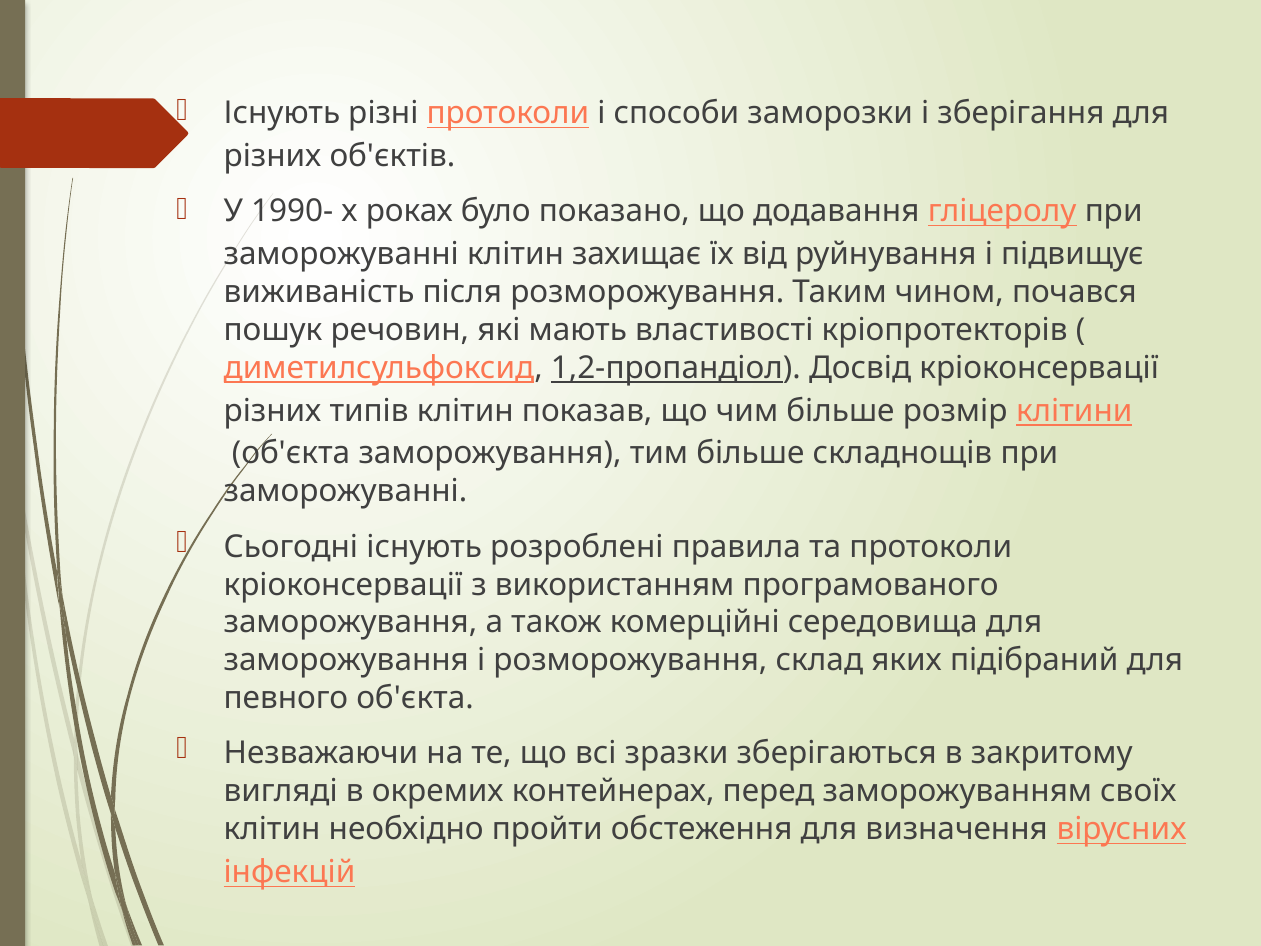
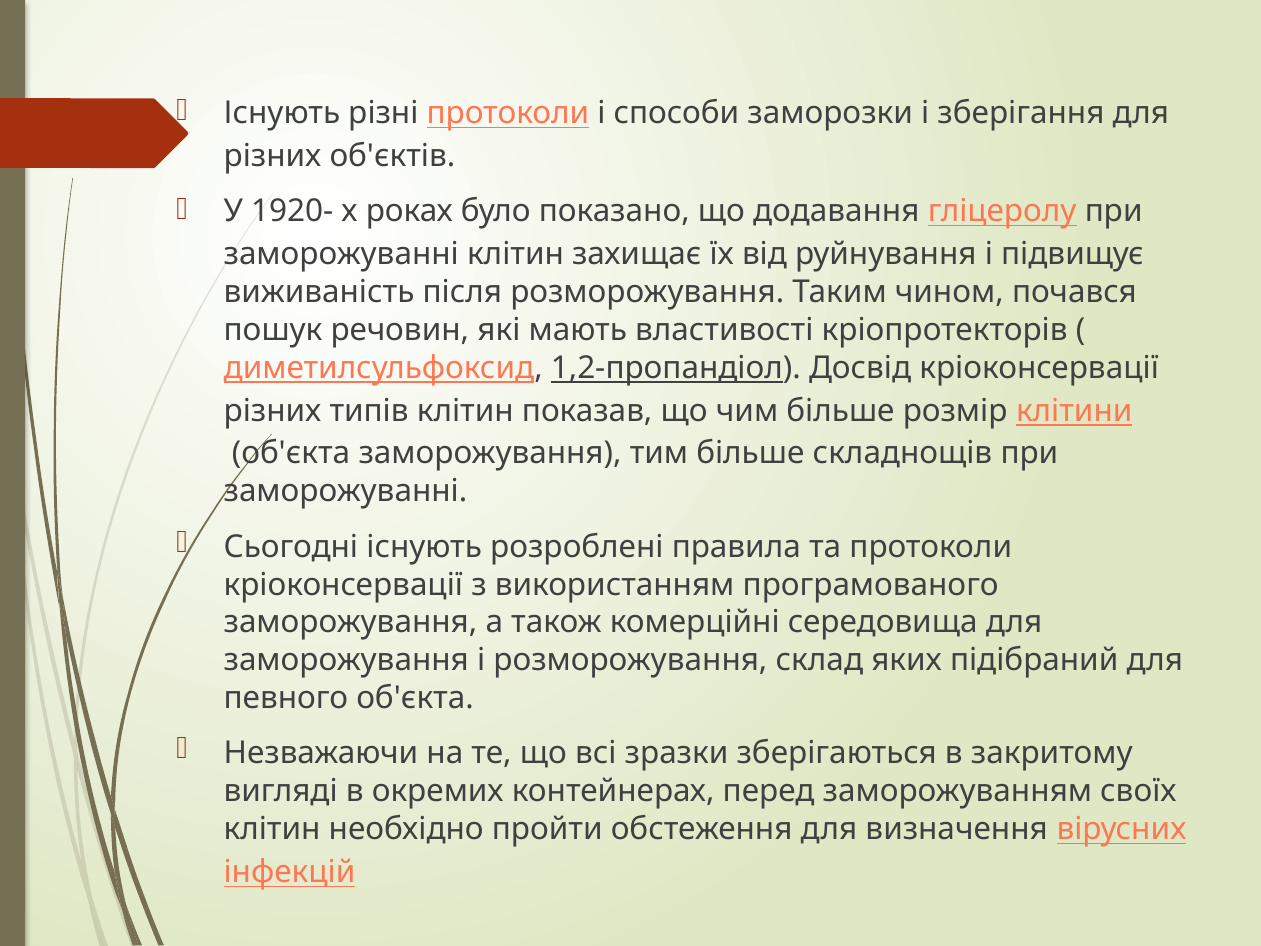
1990-: 1990- -> 1920- (292, 211)
